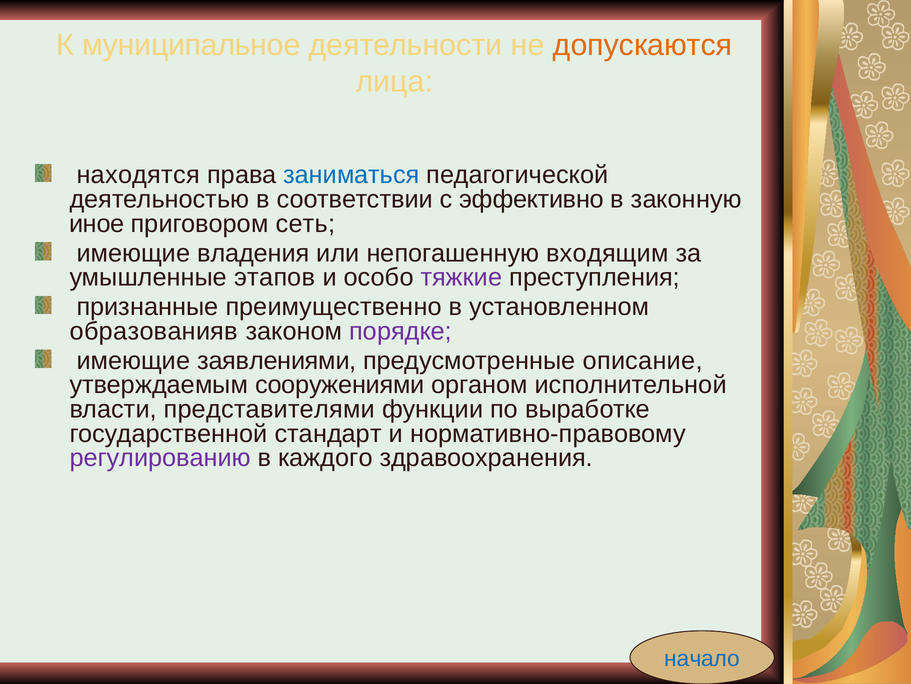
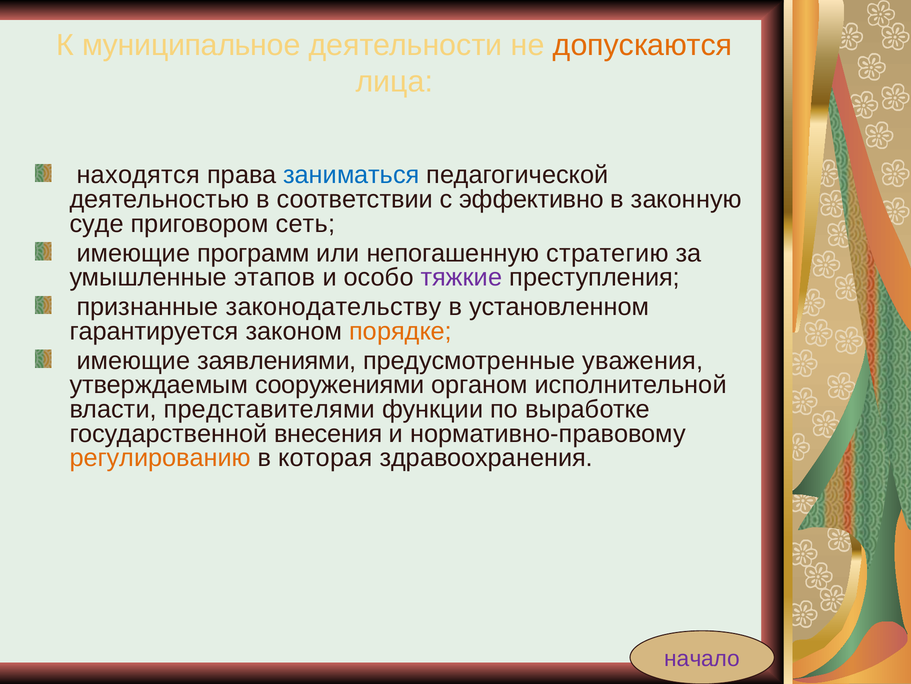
иное: иное -> суде (97, 224)
владения: владения -> программ (253, 253)
входящим: входящим -> стратегию (607, 253)
преимущественно: преимущественно -> законодательству (334, 307)
образованияв: образованияв -> гарантируется (154, 331)
порядке colour: purple -> orange (401, 331)
описание: описание -> уважения (643, 360)
стандарт: стандарт -> внесения (328, 433)
регулированию colour: purple -> orange (160, 458)
каждого: каждого -> которая (325, 458)
начало colour: blue -> purple (702, 658)
